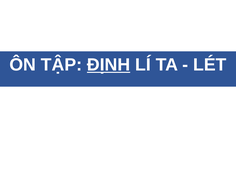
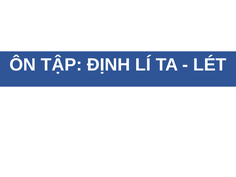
ĐỊNH underline: present -> none (109, 65)
